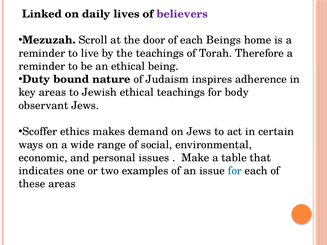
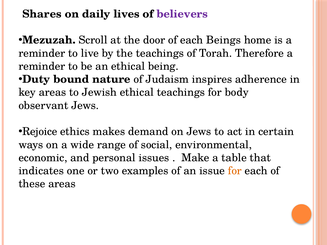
Linked: Linked -> Shares (42, 14)
Scoffer: Scoffer -> Rejoice (40, 132)
for colour: blue -> orange (235, 171)
